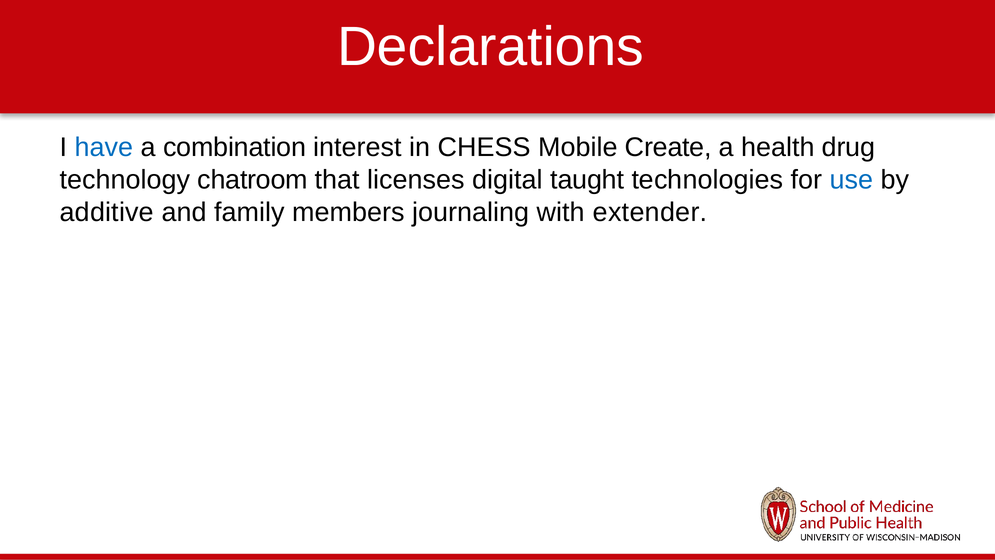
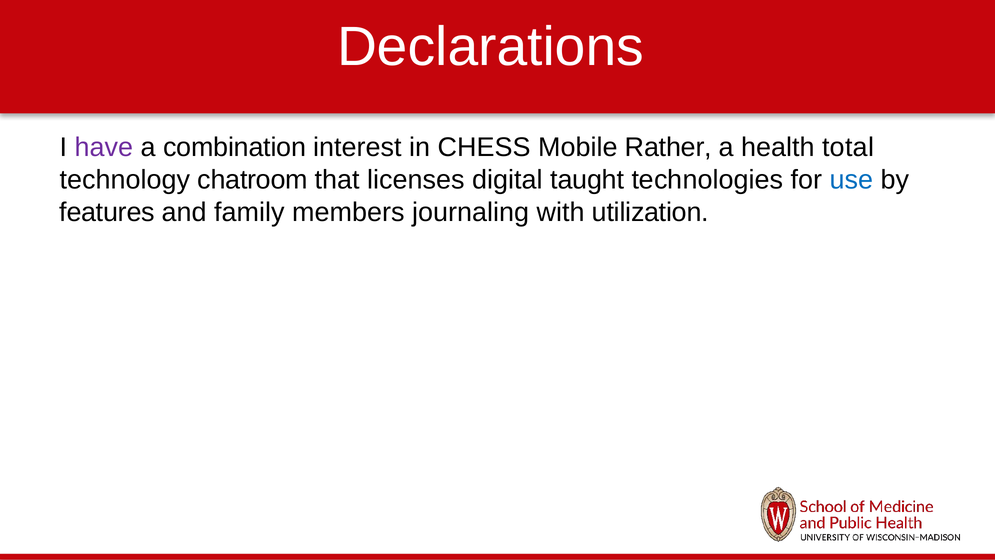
have colour: blue -> purple (104, 147)
Create: Create -> Rather (668, 147)
drug: drug -> total (848, 147)
additive: additive -> features (107, 212)
extender: extender -> utilization (650, 212)
